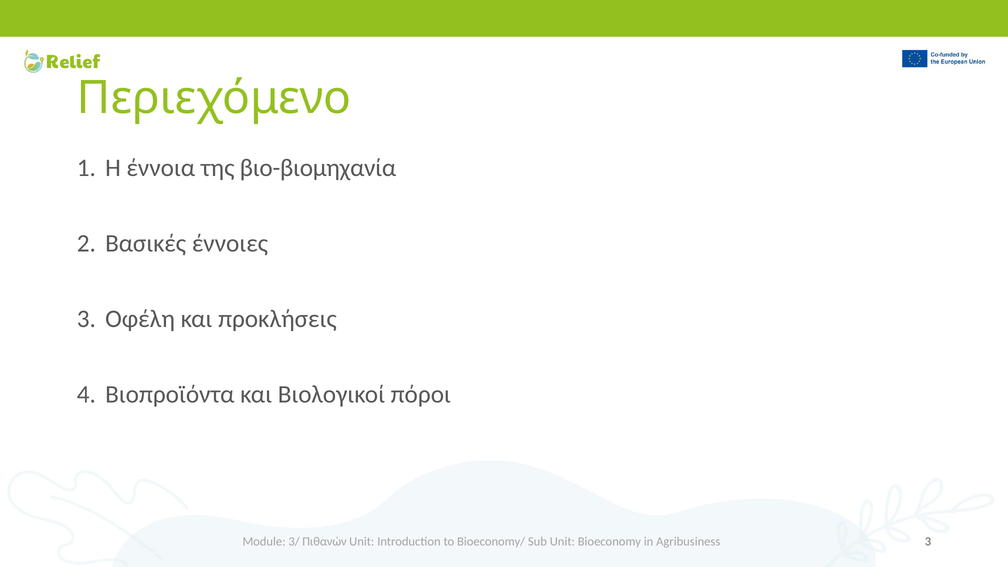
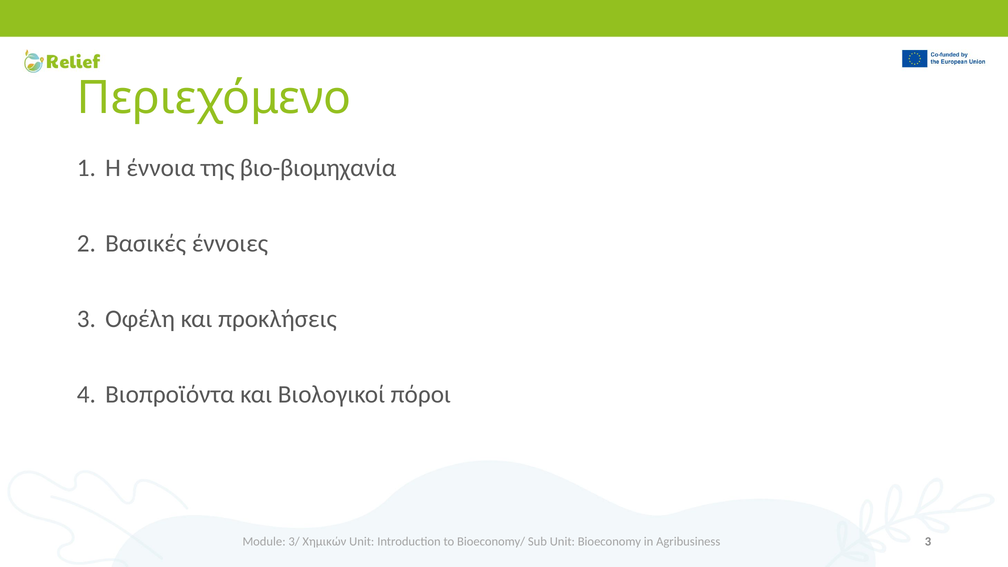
Πιθανών: Πιθανών -> Χημικών (324, 541)
